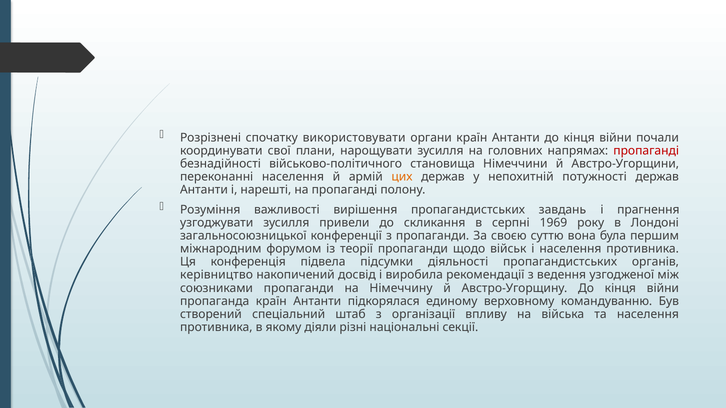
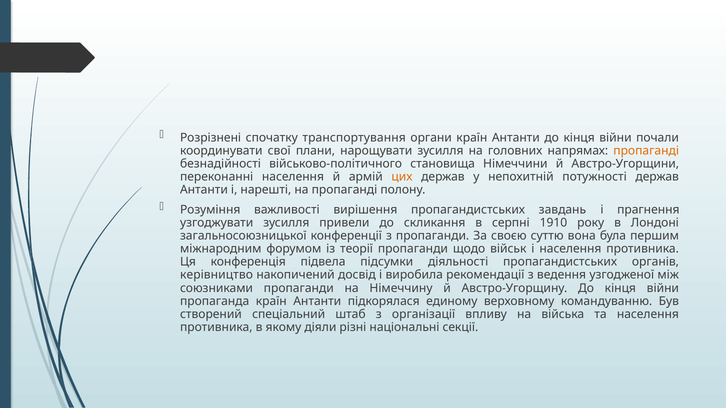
використовувати: використовувати -> транспортування (354, 138)
пропаганді colour: red -> orange (646, 151)
1969: 1969 -> 1910 (553, 223)
